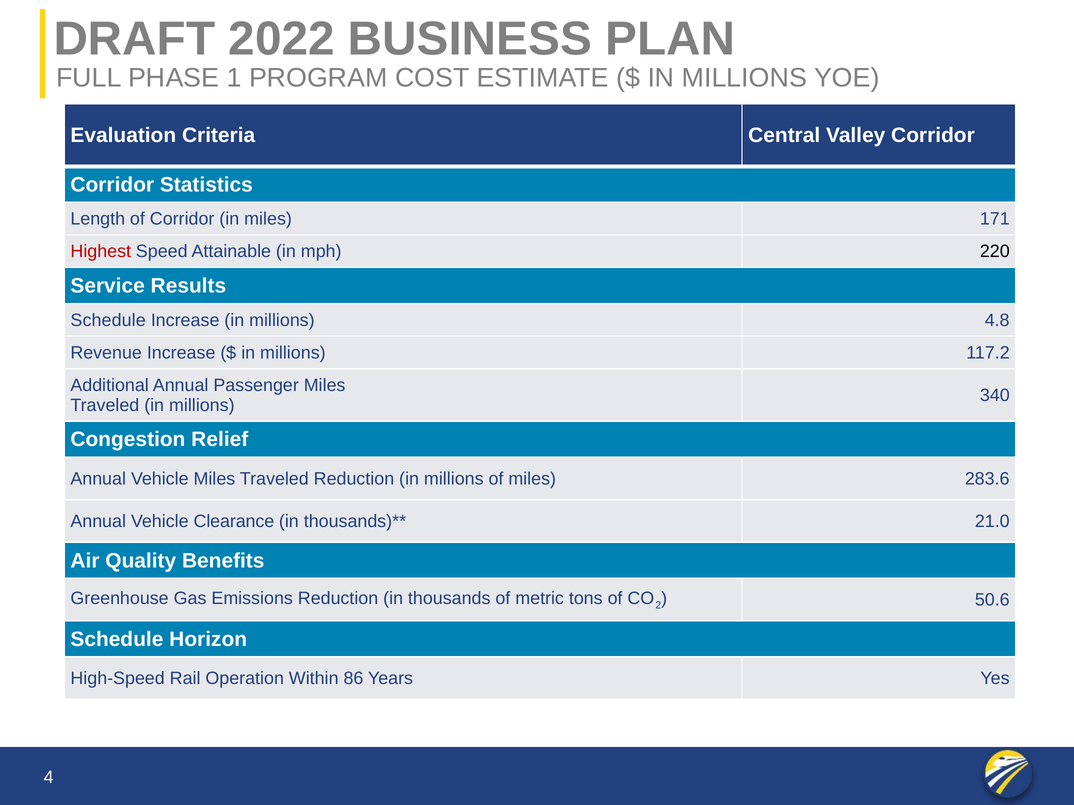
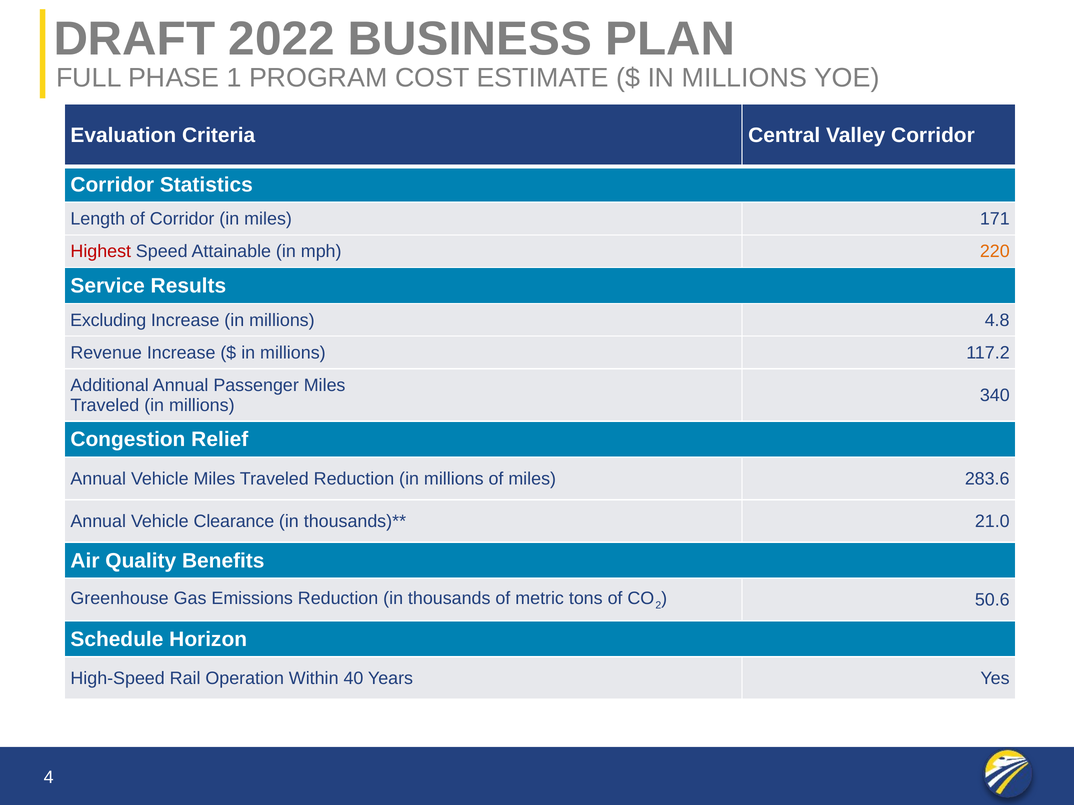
220 colour: black -> orange (995, 252)
Schedule: Schedule -> Excluding (108, 320)
86: 86 -> 40 (353, 679)
